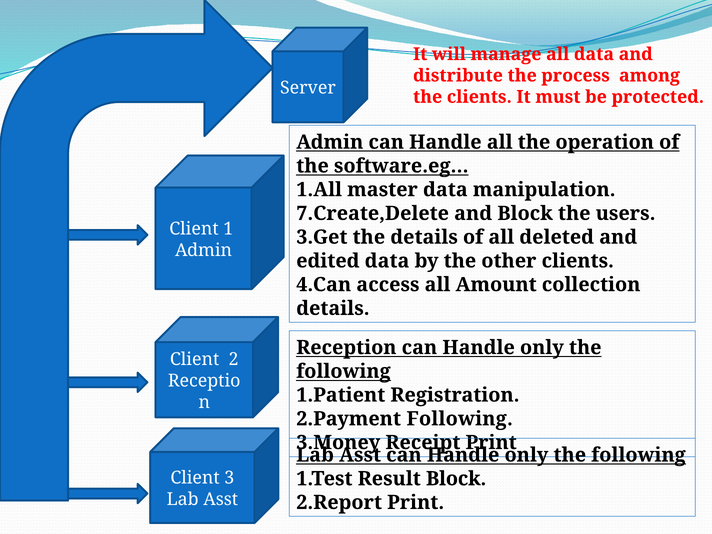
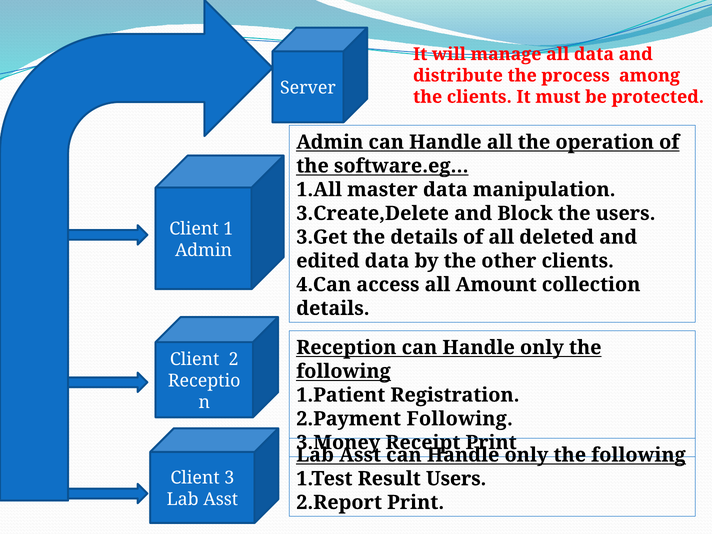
7.Create,Delete: 7.Create,Delete -> 3.Create,Delete (373, 213)
Result Block: Block -> Users (456, 479)
